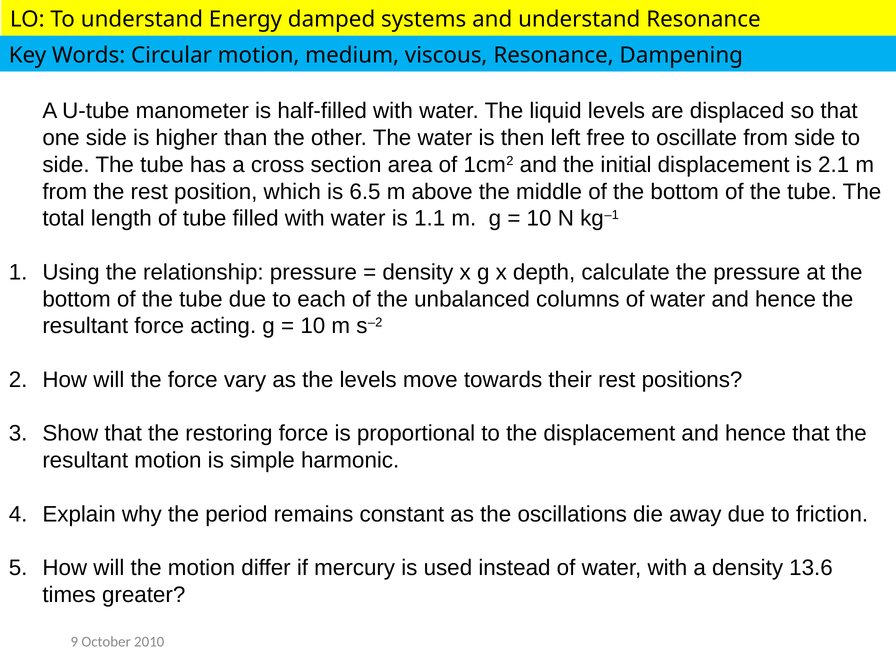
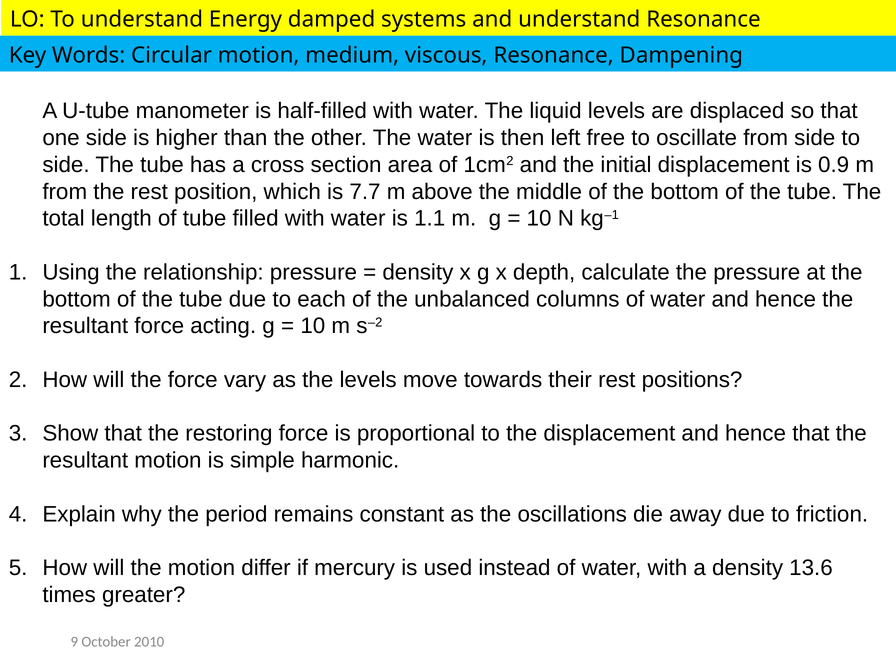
2.1: 2.1 -> 0.9 (834, 165)
6.5: 6.5 -> 7.7 (365, 192)
